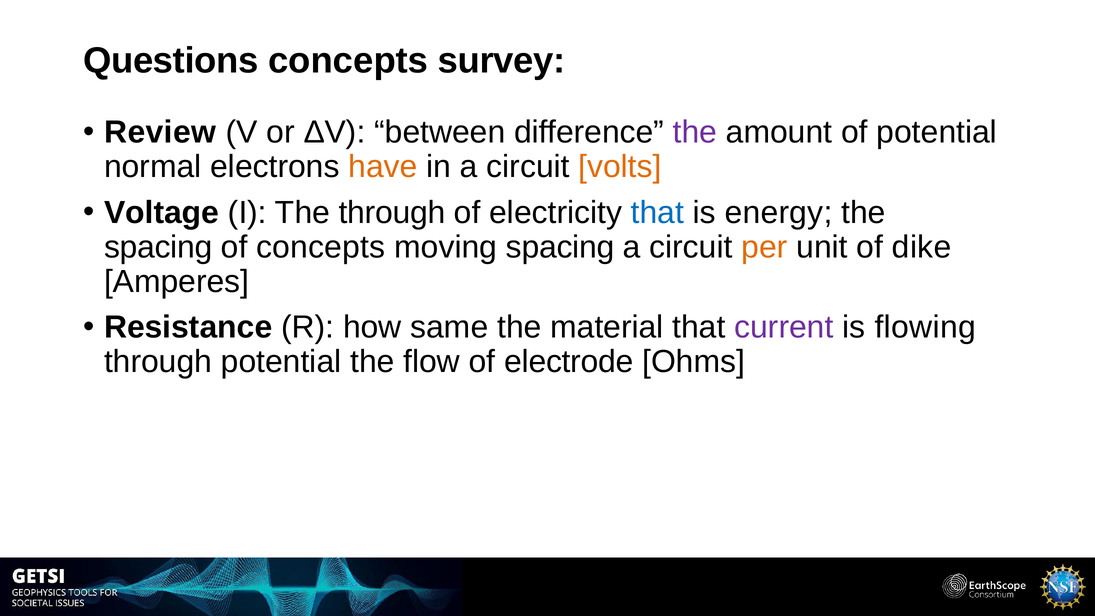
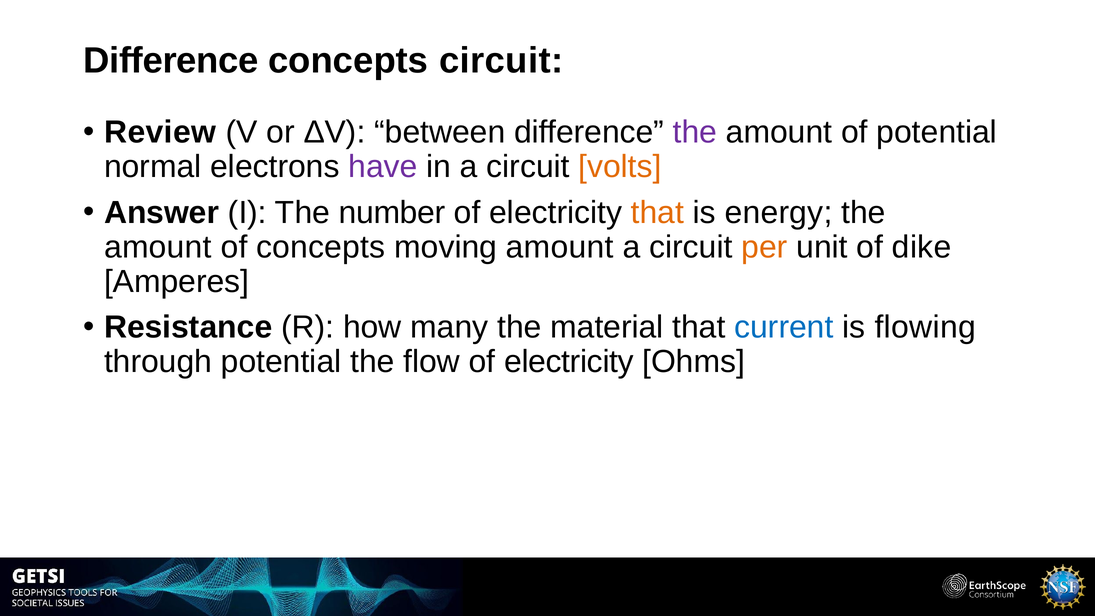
Questions: Questions -> Difference (171, 60)
concepts survey: survey -> circuit (501, 60)
have colour: orange -> purple (383, 167)
Voltage: Voltage -> Answer (162, 213)
The through: through -> number (392, 213)
that colour: blue -> orange (657, 213)
spacing: spacing -> amount (158, 247)
moving spacing: spacing -> amount (560, 247)
same: same -> many (449, 327)
current colour: purple -> blue (784, 327)
flow of electrode: electrode -> electricity (569, 362)
